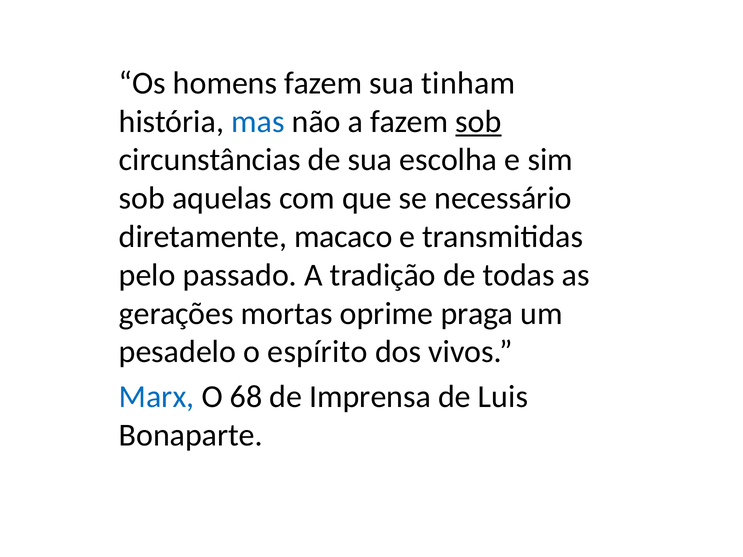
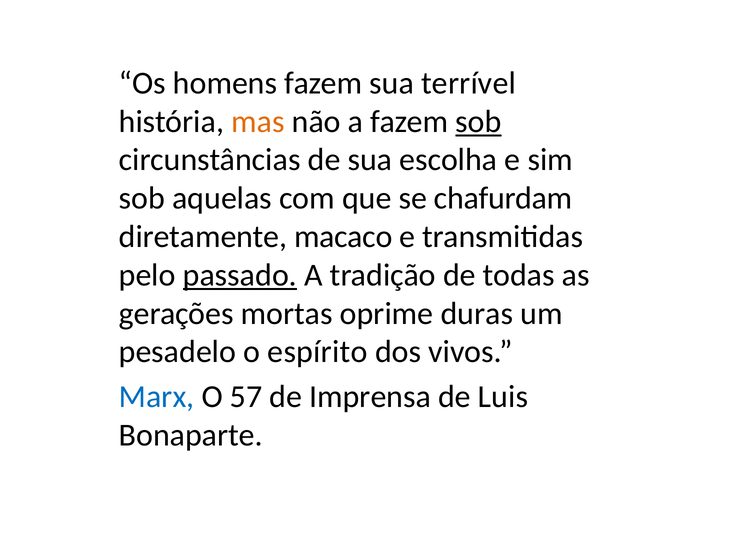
tinham: tinham -> terrível (469, 83)
mas colour: blue -> orange (258, 122)
necessário: necessário -> chafurdam (503, 198)
passado underline: none -> present (240, 275)
praga: praga -> duras (477, 314)
68: 68 -> 57 (246, 397)
